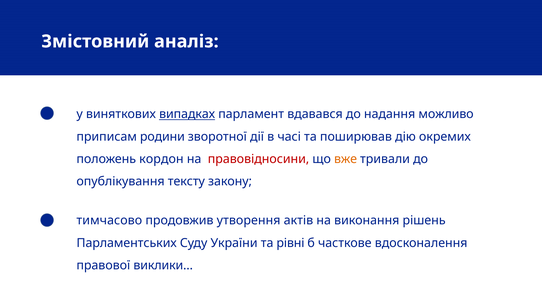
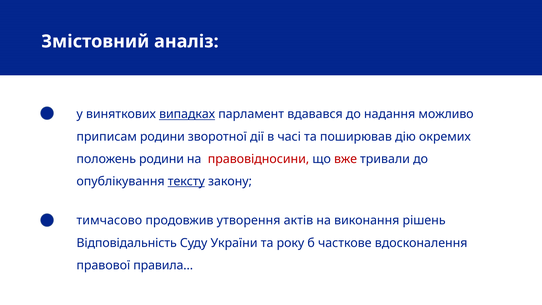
положень кордон: кордон -> родини (162, 159)
вже colour: orange -> red (346, 159)
тексту underline: none -> present (186, 181)
Парламентських: Парламентських -> Відповідальність (127, 243)
рівні: рівні -> року (290, 243)
виклики…: виклики… -> правила… (163, 265)
